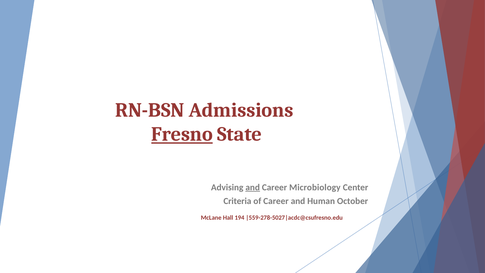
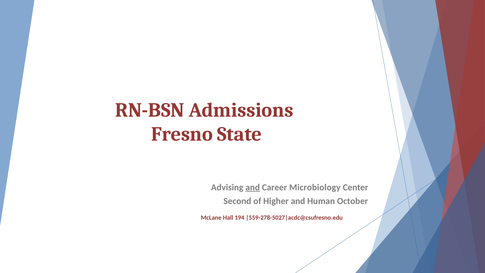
Fresno underline: present -> none (182, 134)
Criteria: Criteria -> Second (237, 201)
of Career: Career -> Higher (276, 201)
